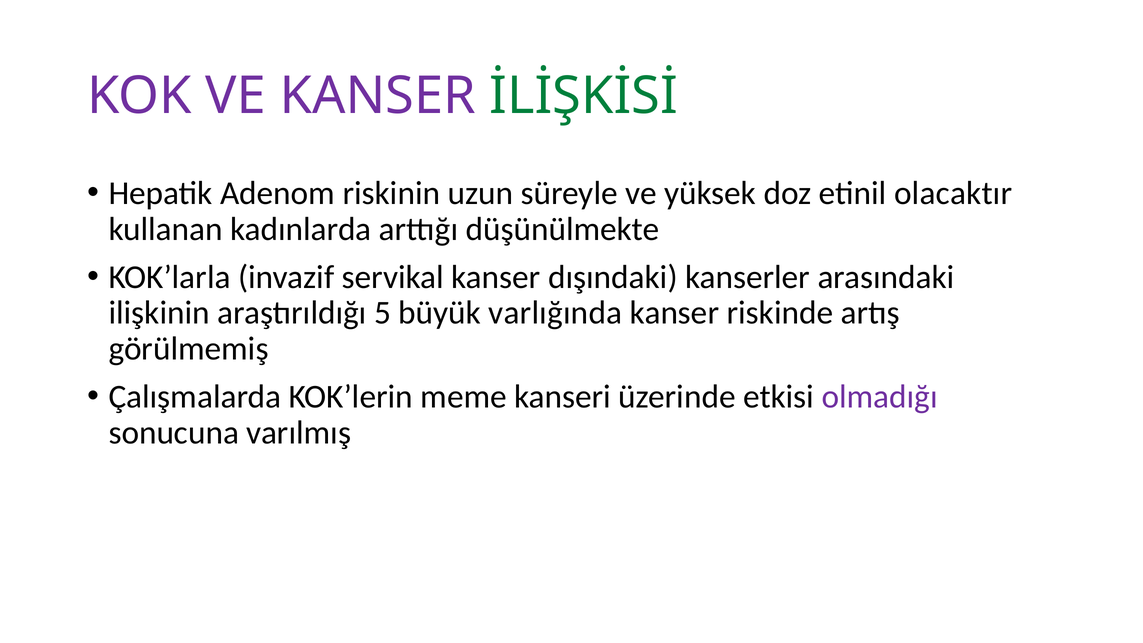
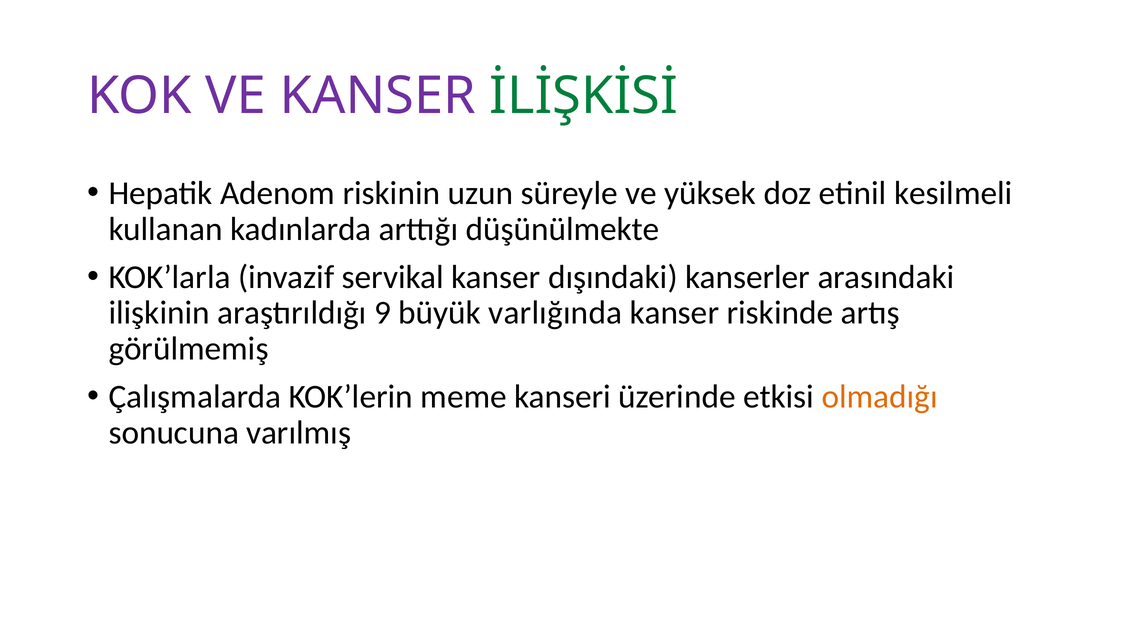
olacaktır: olacaktır -> kesilmeli (953, 193)
5: 5 -> 9 (382, 313)
olmadığı colour: purple -> orange (880, 397)
